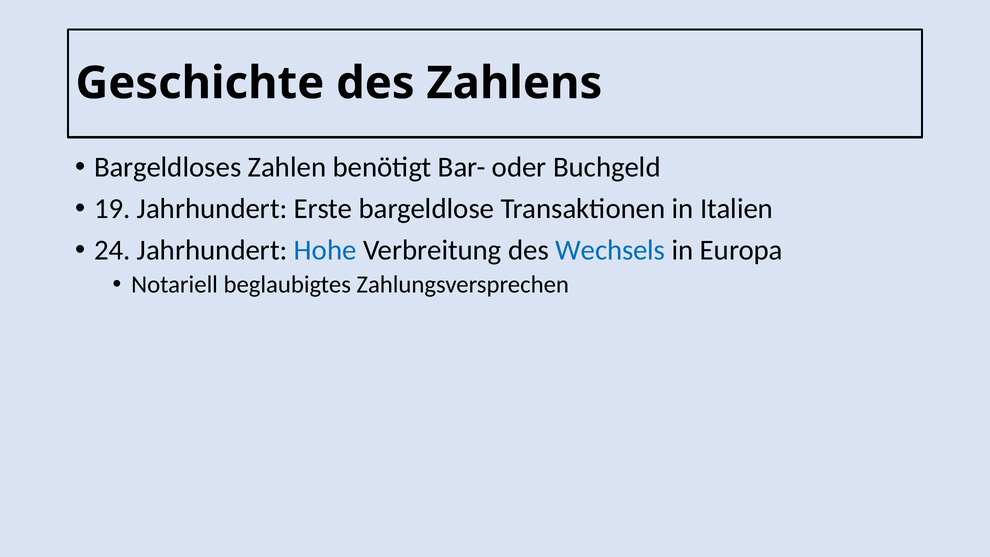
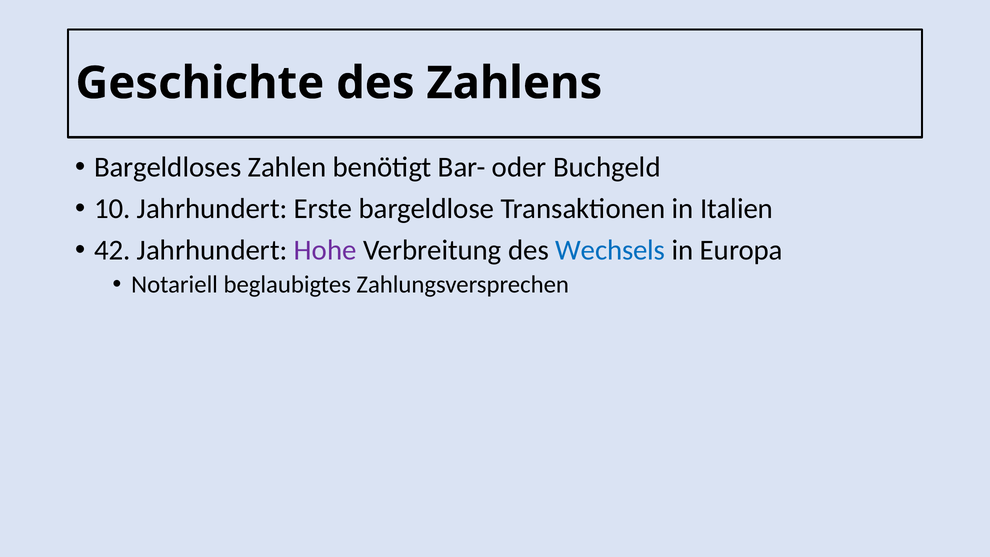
19: 19 -> 10 (112, 209)
24: 24 -> 42 (112, 250)
Hohe colour: blue -> purple (325, 250)
